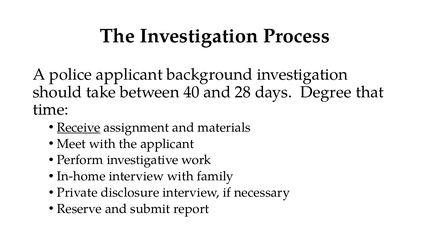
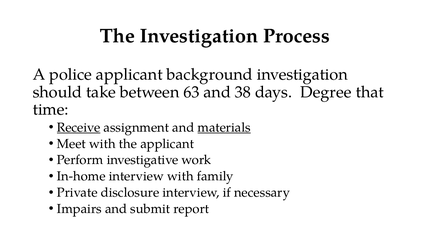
40: 40 -> 63 (191, 92)
28: 28 -> 38 (243, 92)
materials underline: none -> present (224, 127)
Reserve: Reserve -> Impairs (79, 209)
